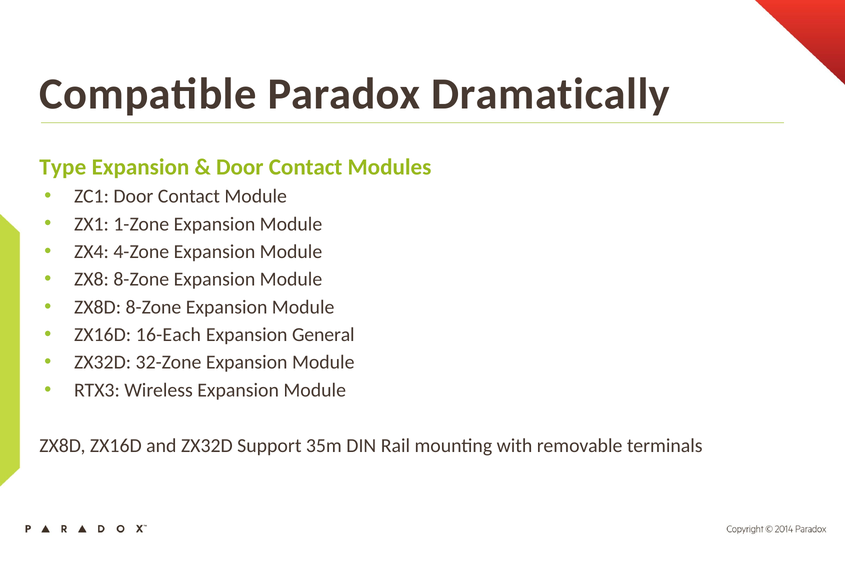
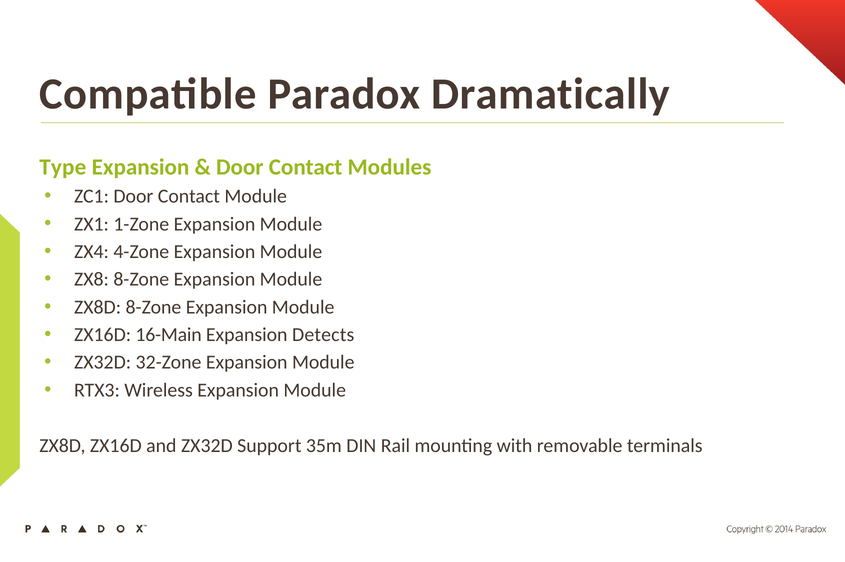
16-Each: 16-Each -> 16-Main (169, 335)
General: General -> Detects (323, 335)
